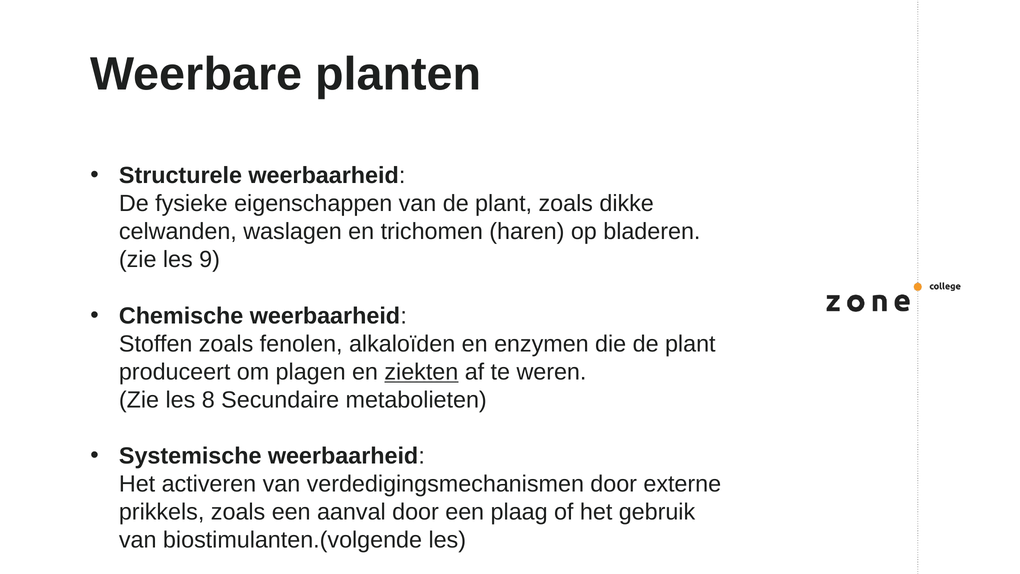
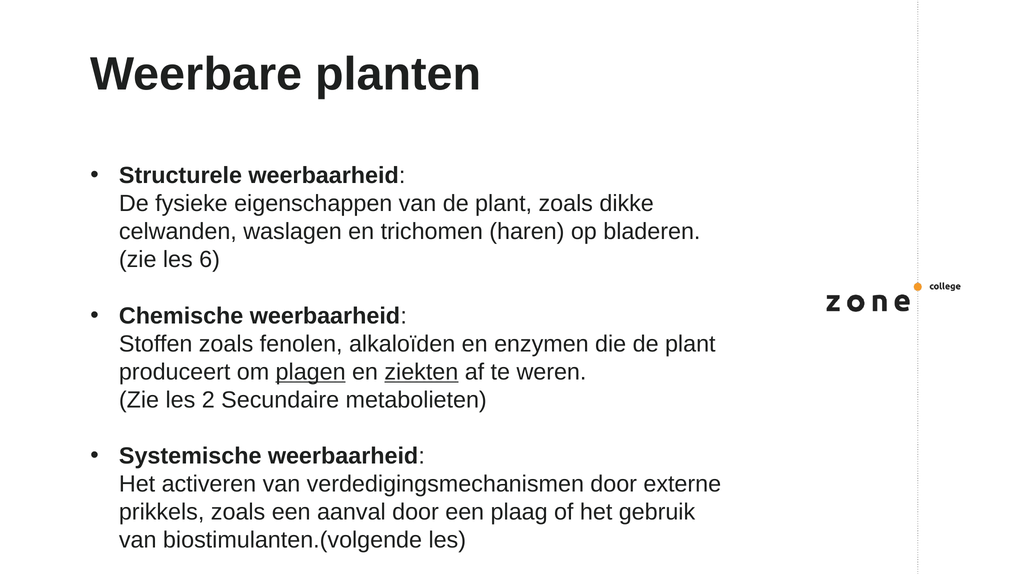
9: 9 -> 6 (210, 260)
plagen underline: none -> present (311, 372)
8: 8 -> 2 (208, 400)
